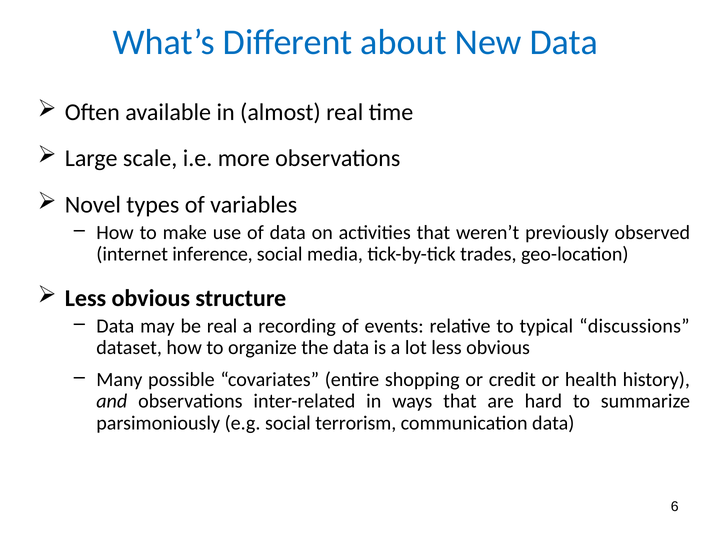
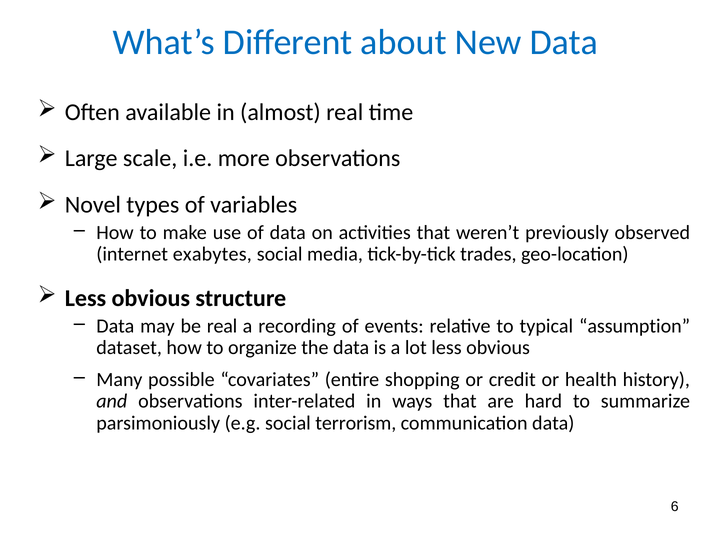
inference: inference -> exabytes (212, 254)
discussions: discussions -> assumption (635, 326)
